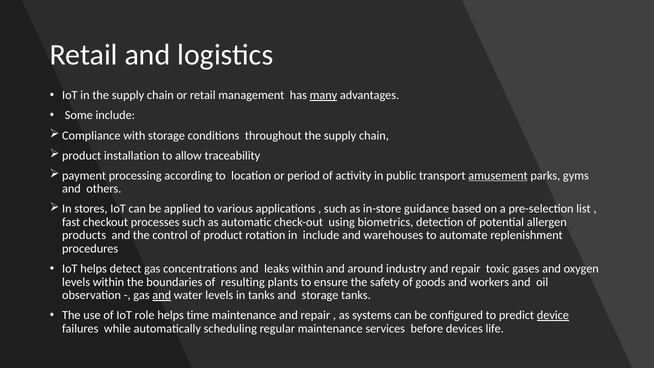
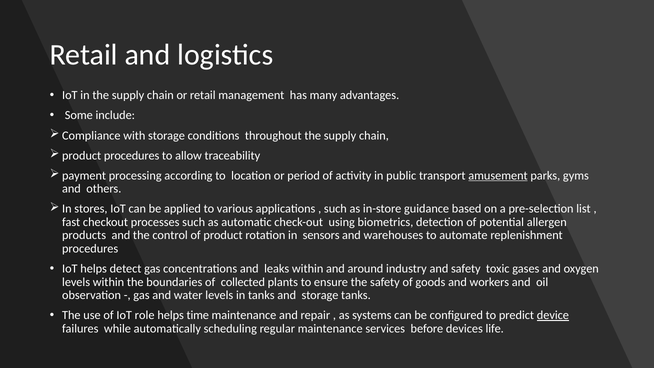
many underline: present -> none (323, 95)
installation: installation -> procedures (132, 155)
in include: include -> sensors (321, 235)
industry and repair: repair -> safety (466, 269)
resulting: resulting -> collected (243, 282)
and underline: present -> none (162, 295)
